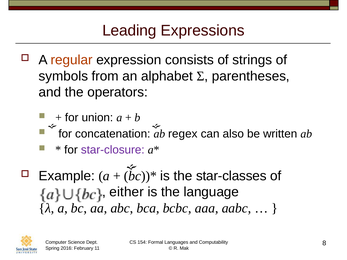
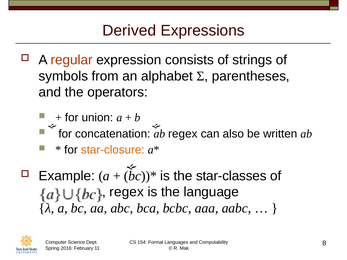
Leading: Leading -> Derived (129, 31)
star-closure colour: purple -> orange (113, 150)
either: either -> regex (127, 192)
